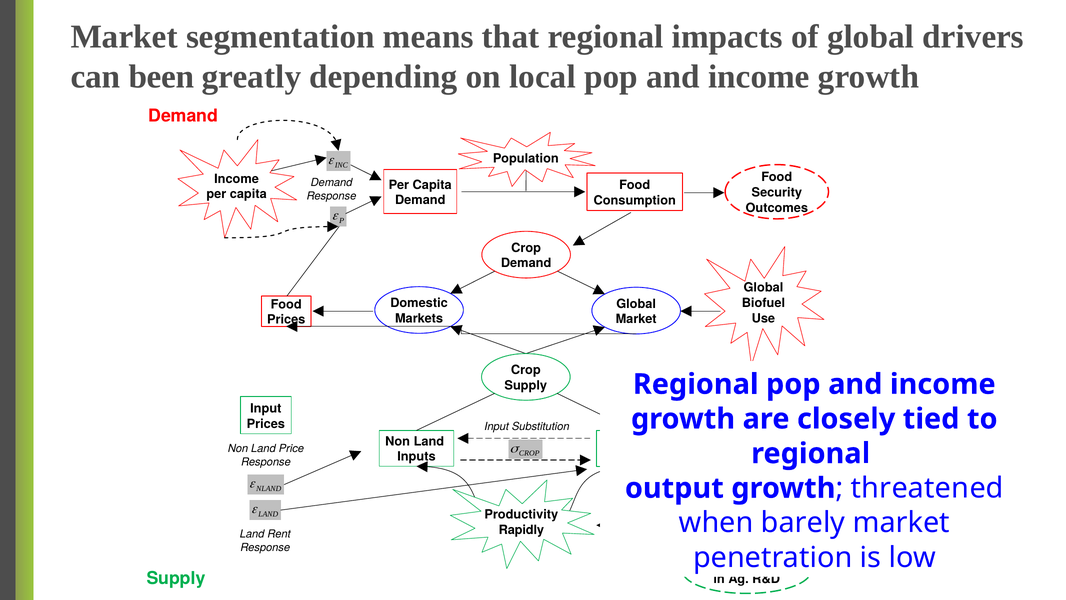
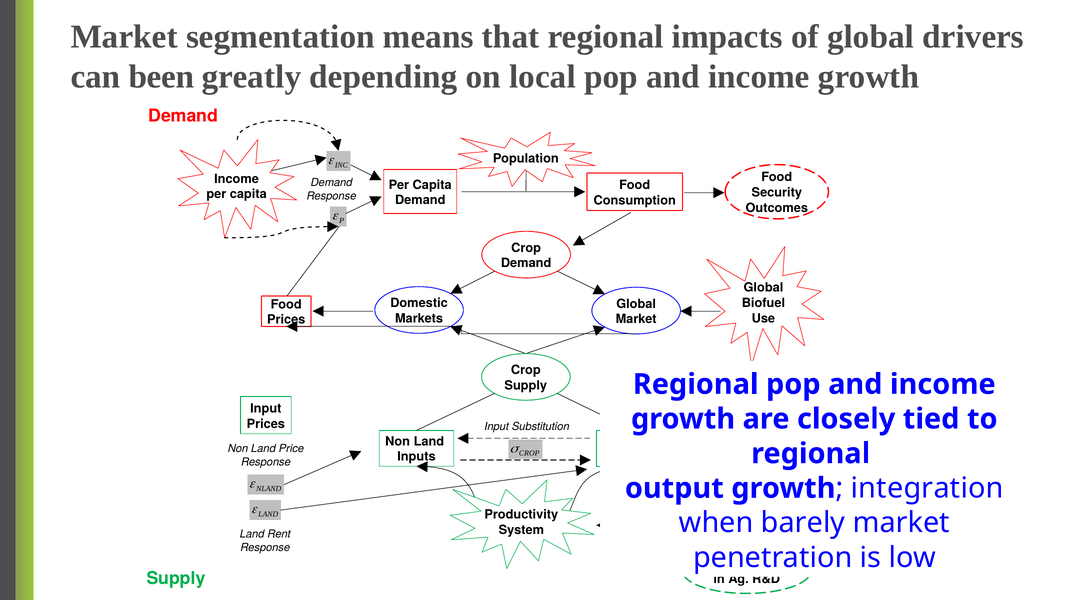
threatened: threatened -> integration (927, 488)
Rapidly: Rapidly -> System (521, 530)
